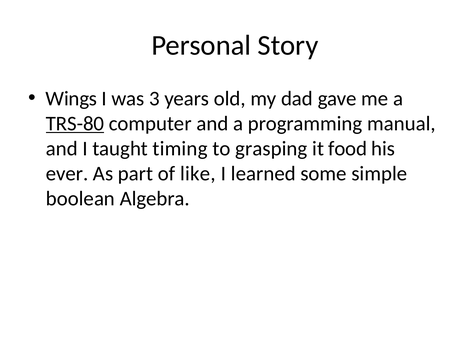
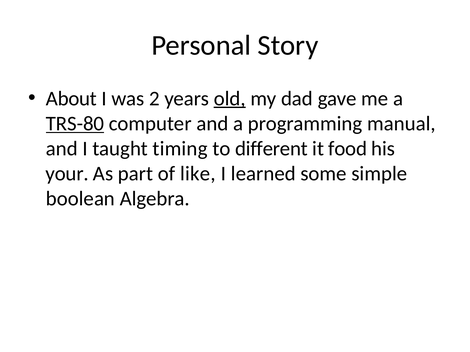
Wings: Wings -> About (71, 99)
3: 3 -> 2 (154, 99)
old underline: none -> present (230, 99)
grasping: grasping -> different (271, 149)
ever: ever -> your (67, 174)
